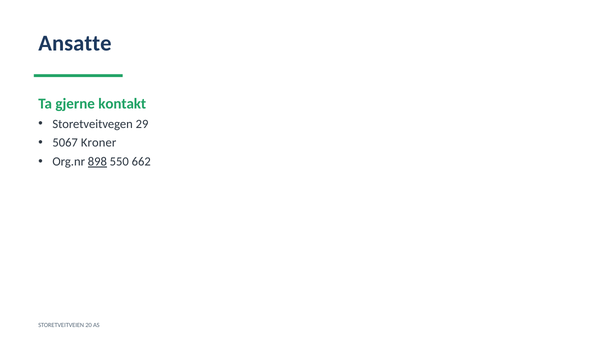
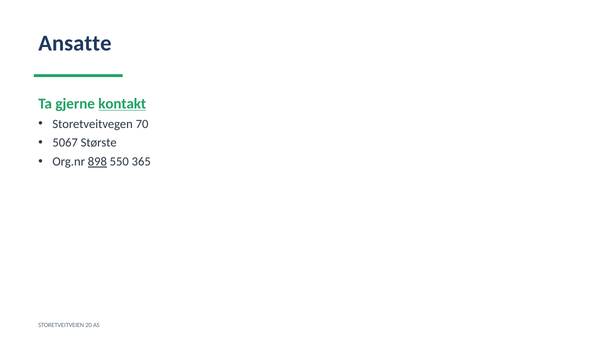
kontakt underline: none -> present (122, 104)
29: 29 -> 70 (142, 124)
Kroner: Kroner -> Største (99, 143)
662: 662 -> 365 (141, 161)
